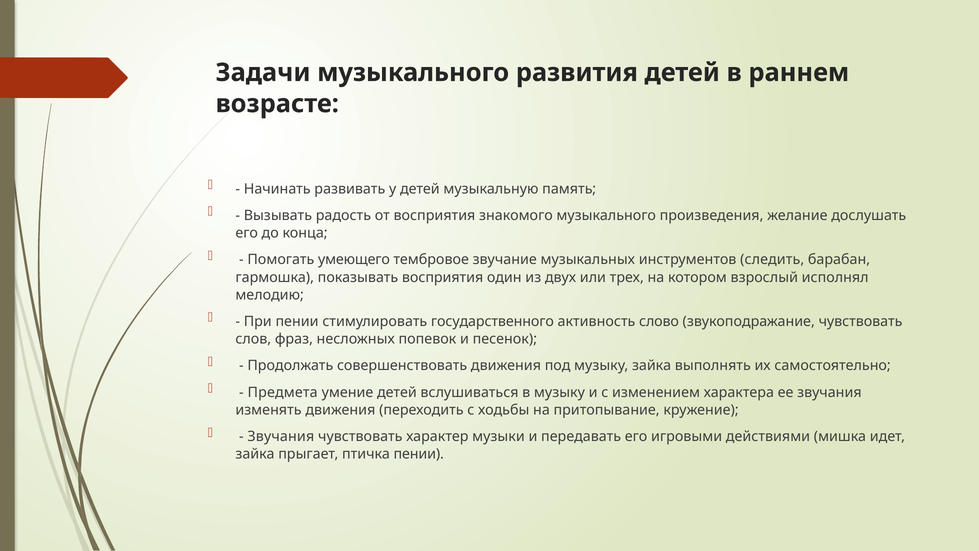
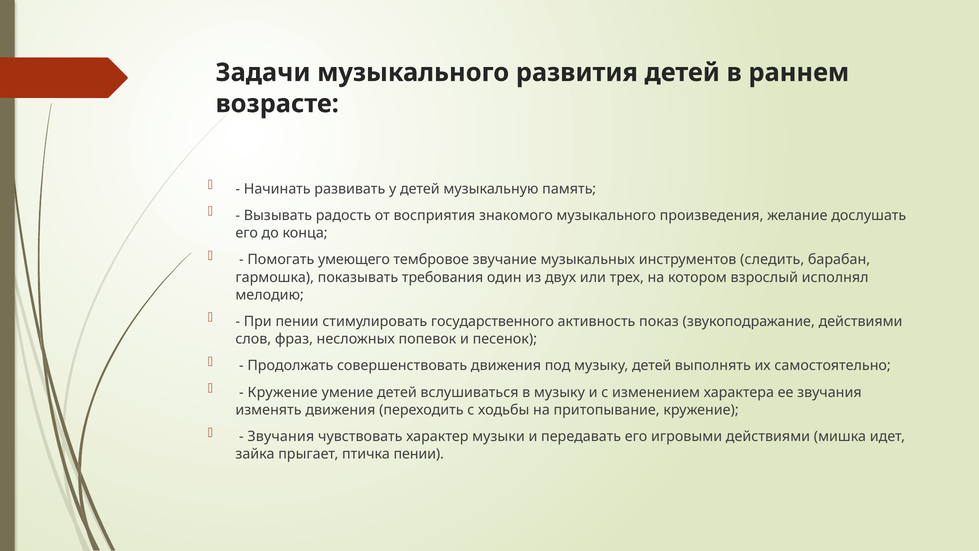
показывать восприятия: восприятия -> требования (443, 277)
слово: слово -> показ (659, 321)
звукоподражание чувствовать: чувствовать -> действиями (861, 321)
музыку зайка: зайка -> детей (652, 366)
Предмета: Предмета -> Кружение (283, 392)
